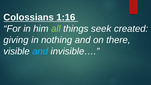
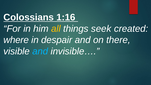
all colour: light green -> yellow (56, 29)
giving: giving -> where (16, 40)
nothing: nothing -> despair (57, 40)
